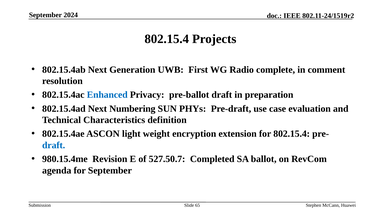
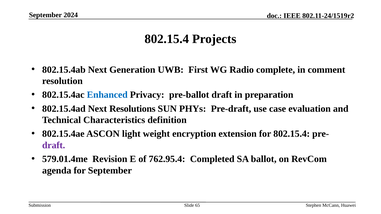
Numbering: Numbering -> Resolutions (132, 109)
draft colour: blue -> purple (54, 145)
980.15.4me: 980.15.4me -> 579.01.4me (65, 159)
527.50.7: 527.50.7 -> 762.95.4 (167, 159)
